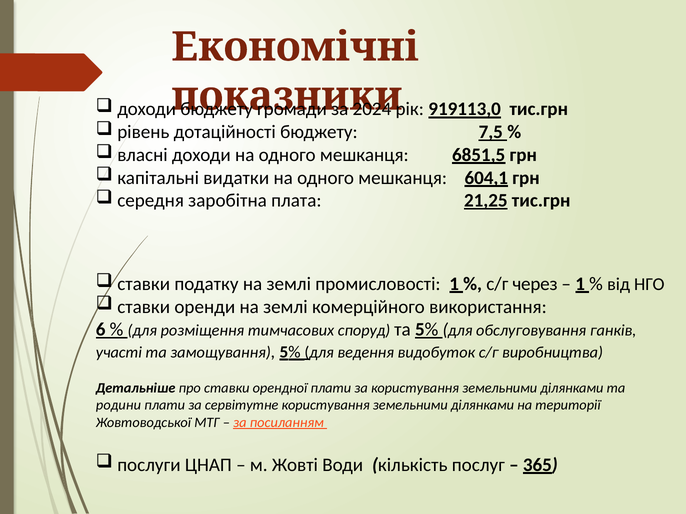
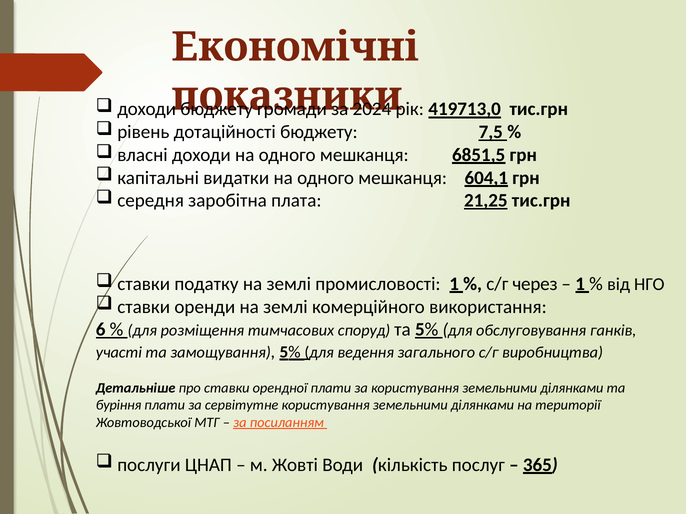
919113,0: 919113,0 -> 419713,0 (465, 109)
видобуток: видобуток -> загального (436, 353)
родини: родини -> буріння (119, 406)
